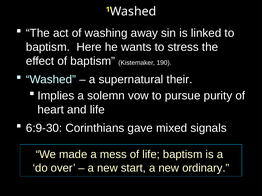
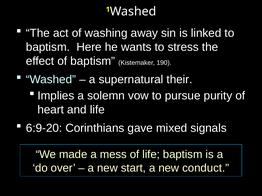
6:9-30: 6:9-30 -> 6:9-20 (44, 128)
ordinary: ordinary -> conduct (206, 168)
